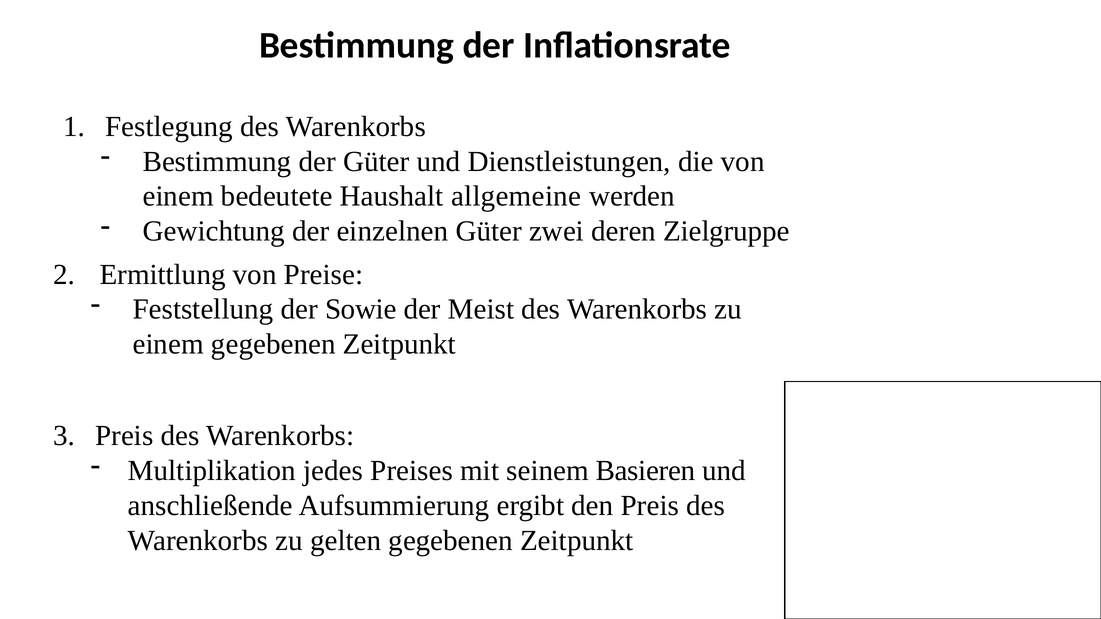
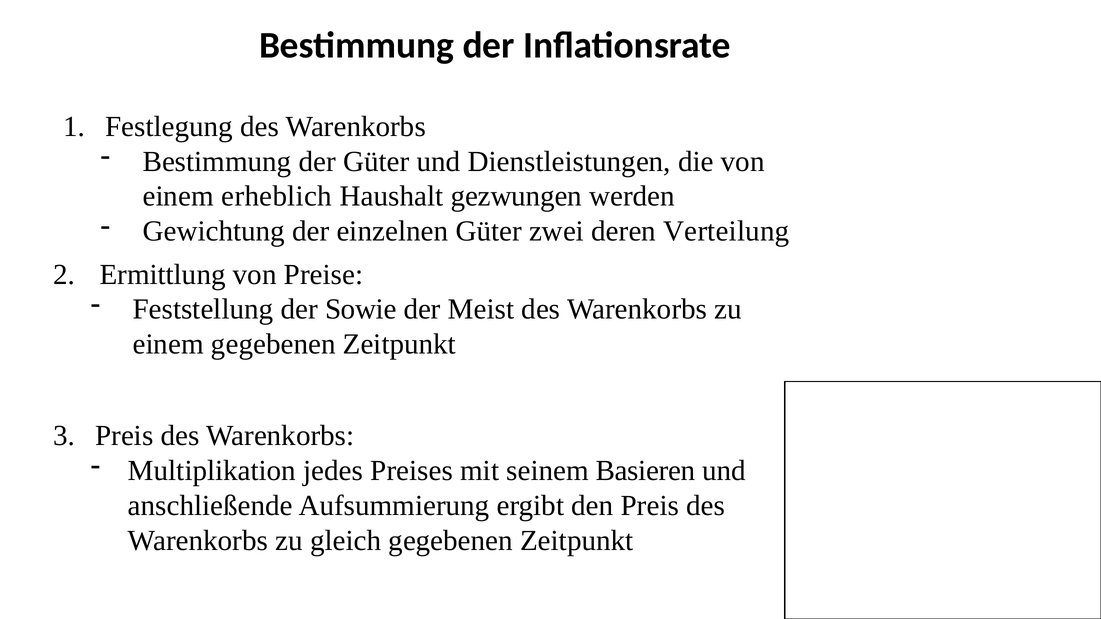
bedeutete: bedeutete -> erheblich (277, 196)
allgemeine: allgemeine -> gezwungen (516, 196)
Zielgruppe: Zielgruppe -> Verteilung (726, 231)
gelten: gelten -> gleich (346, 541)
